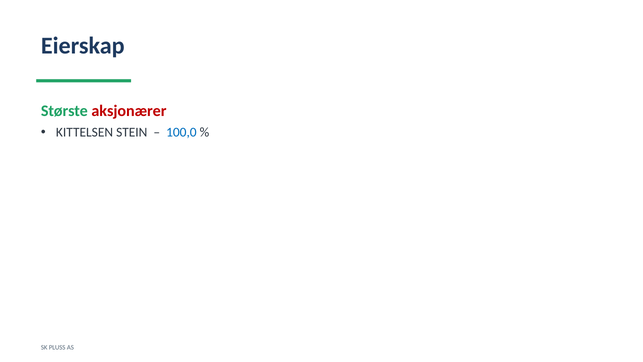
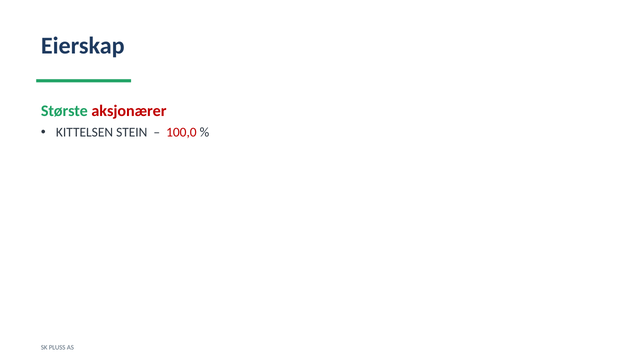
100,0 colour: blue -> red (181, 132)
